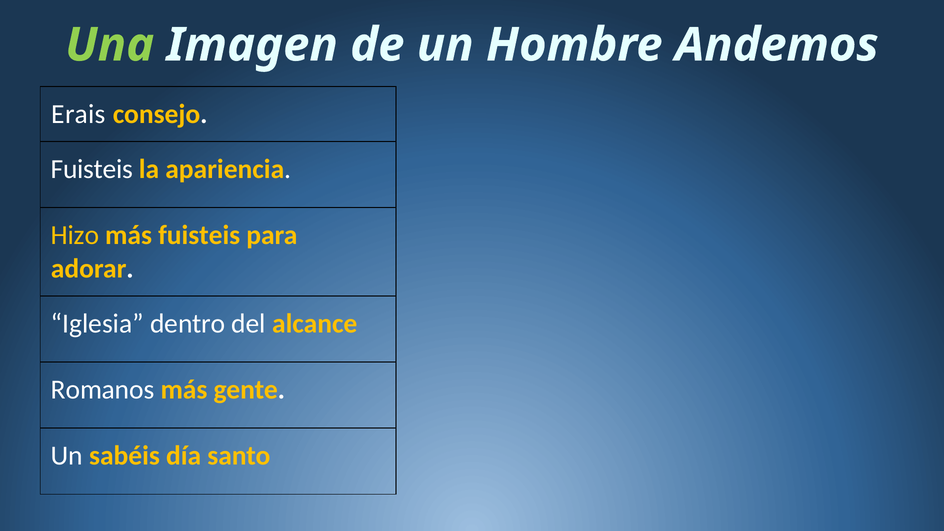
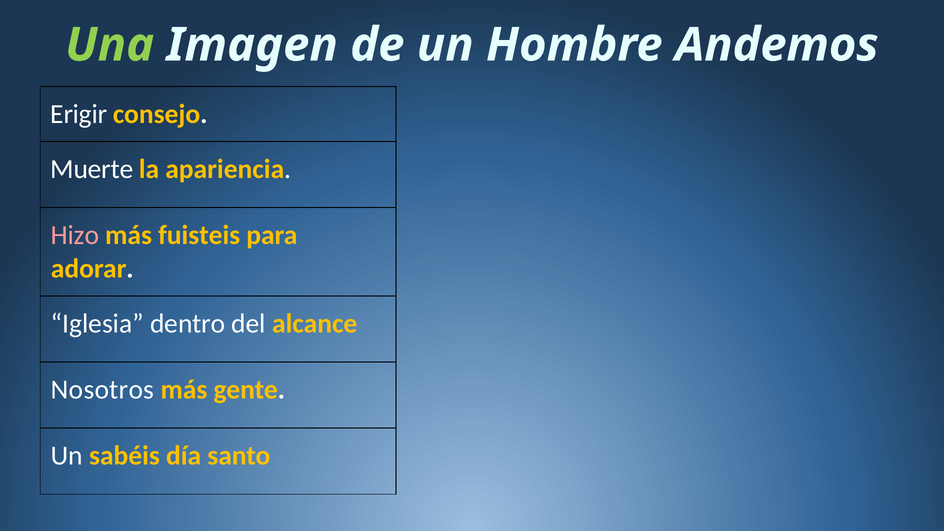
Erais: Erais -> Erigir (79, 114)
Fuisteis: Fuisteis -> Muerte (92, 169)
Hizo colour: yellow -> pink (75, 235)
Romanos: Romanos -> Nosotros (102, 390)
